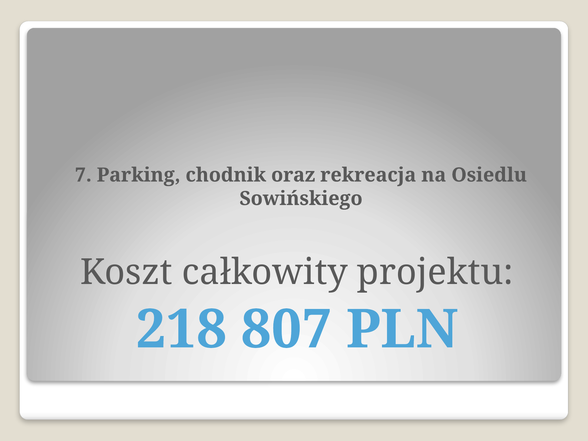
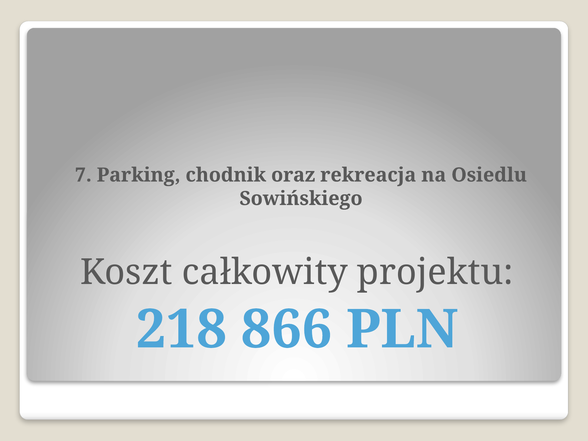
807: 807 -> 866 (286, 330)
